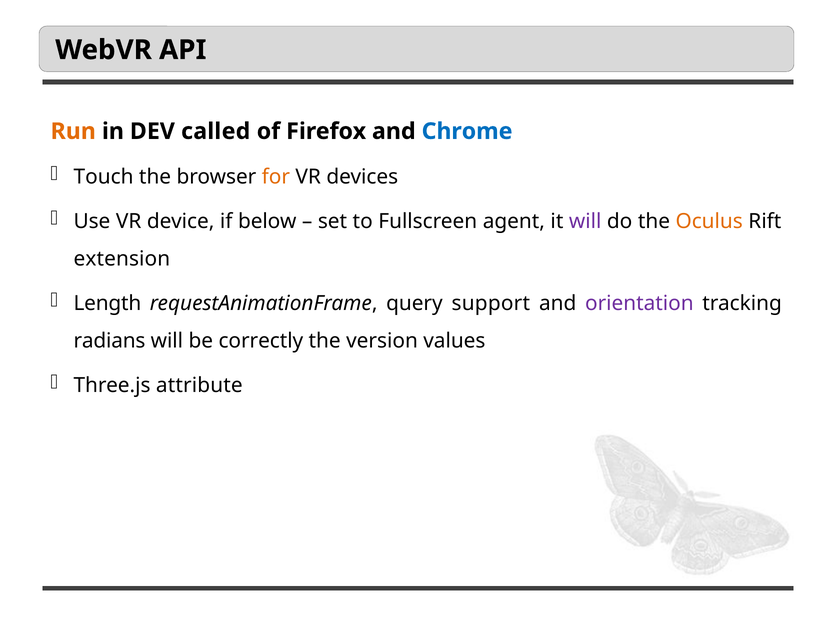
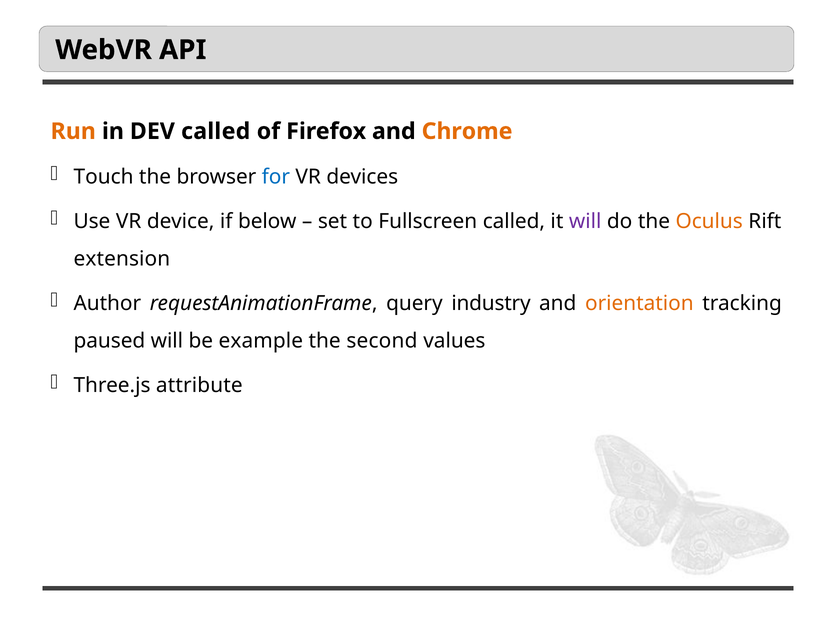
Chrome colour: blue -> orange (467, 131)
for colour: orange -> blue (276, 177)
Fullscreen agent: agent -> called (514, 221)
Length: Length -> Author (107, 303)
support: support -> industry (491, 303)
orientation colour: purple -> orange (639, 303)
radians: radians -> paused (109, 341)
correctly: correctly -> example (261, 341)
version: version -> second (382, 341)
